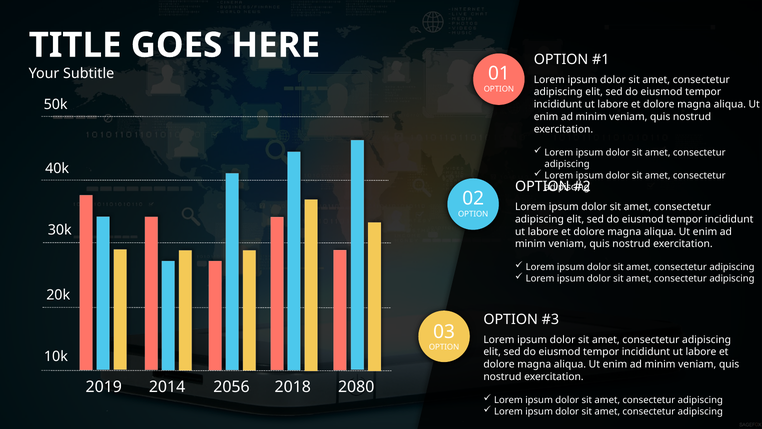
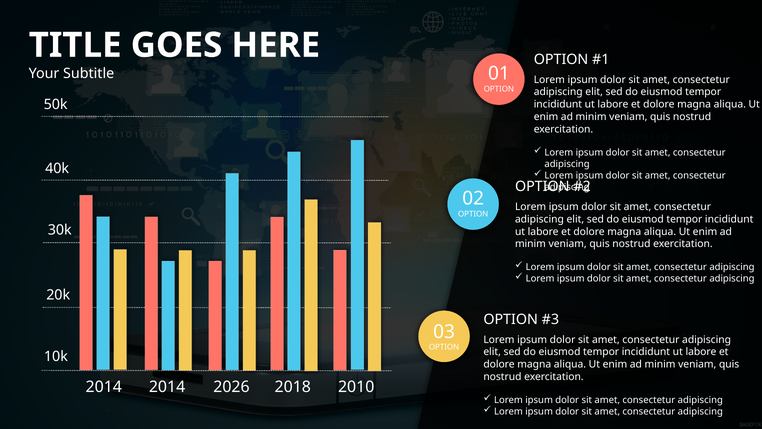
2019: 2019 -> 2014 (104, 387)
2056: 2056 -> 2026 (231, 387)
2080: 2080 -> 2010 (356, 386)
